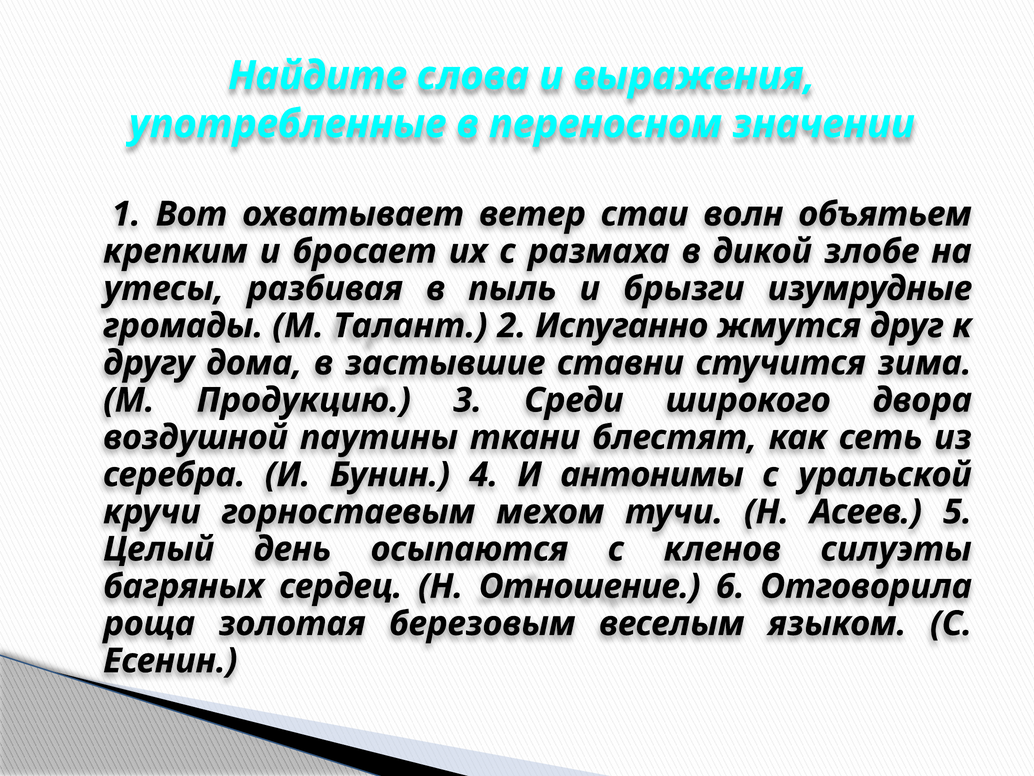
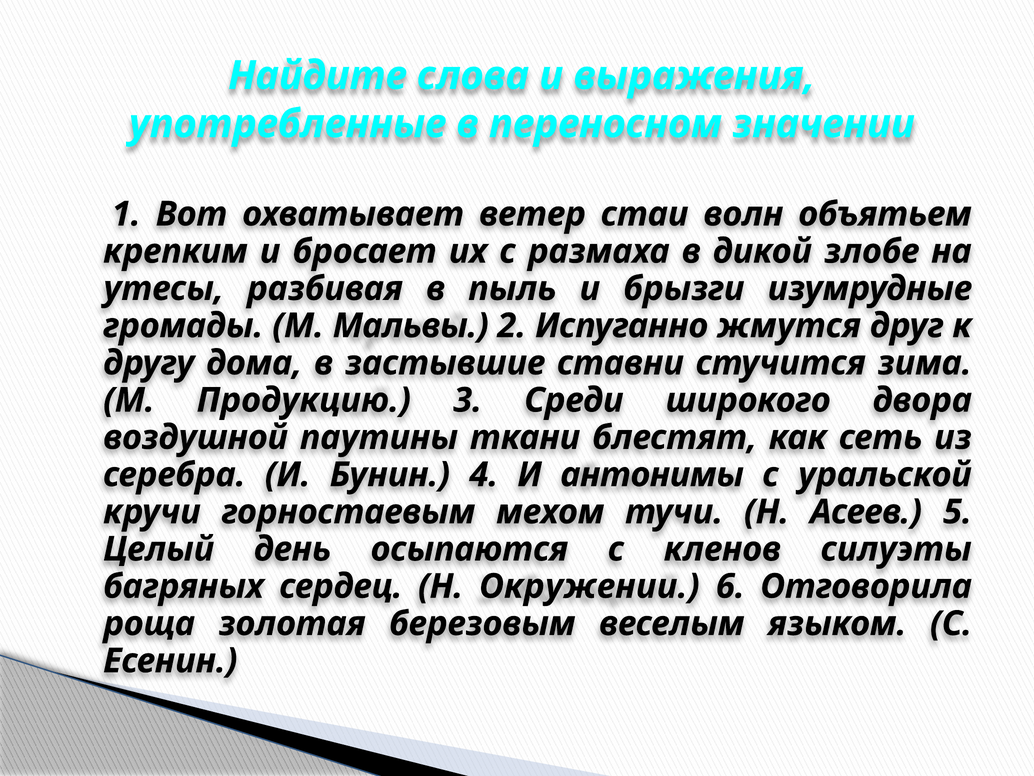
Талант: Талант -> Мальвы (411, 326)
Отношение: Отношение -> Окружении (589, 586)
